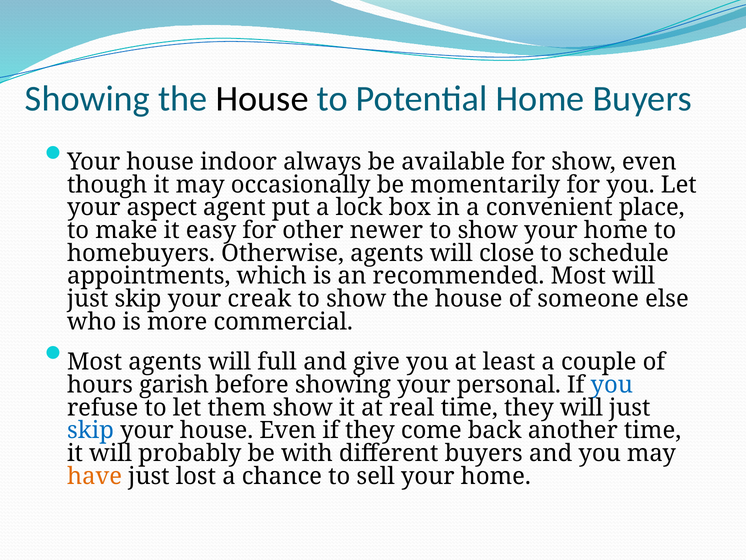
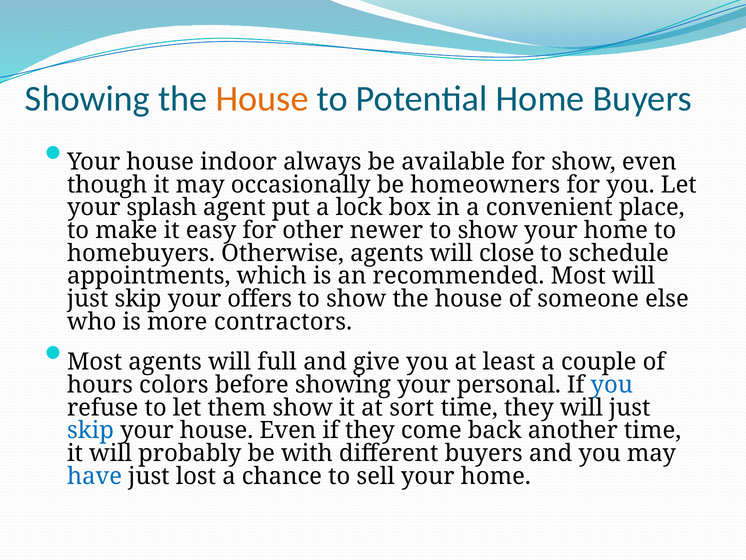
House colour: black -> orange (262, 99)
momentarily: momentarily -> homeowners (485, 184)
aspect: aspect -> splash (162, 207)
creak: creak -> offers (260, 299)
commercial: commercial -> contractors (283, 322)
garish: garish -> colors (174, 384)
real: real -> sort (412, 407)
have colour: orange -> blue (95, 476)
